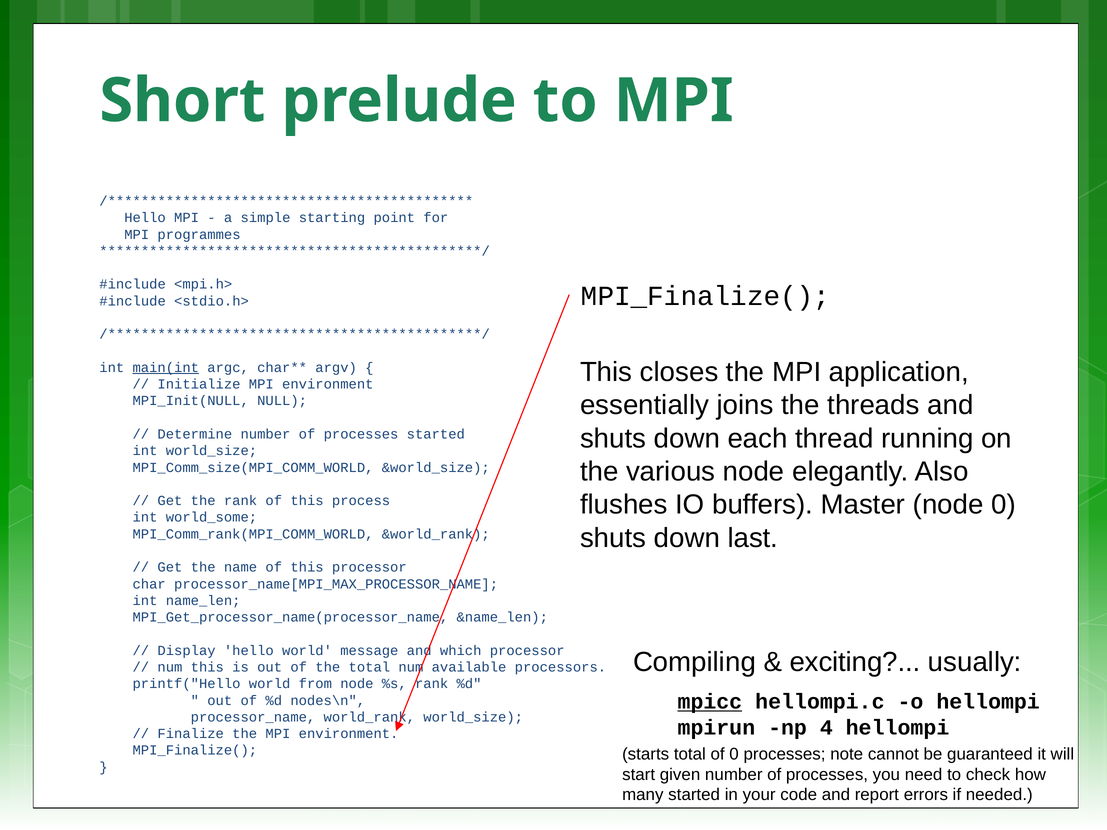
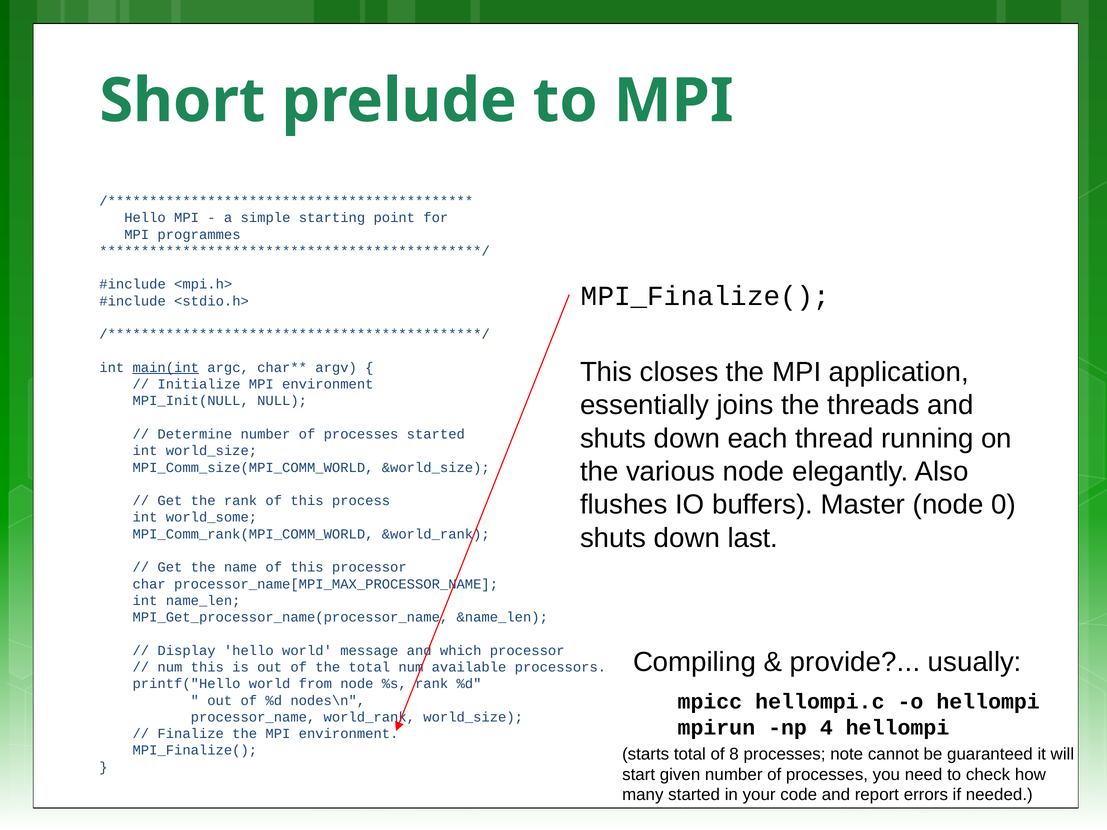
exciting: exciting -> provide (855, 663)
mpicc underline: present -> none (710, 702)
of 0: 0 -> 8 (734, 754)
